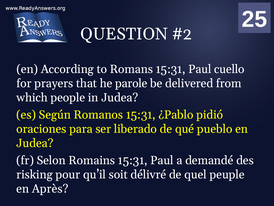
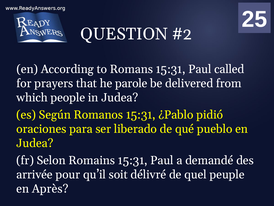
cuello: cuello -> called (229, 69)
risking: risking -> arrivée (35, 174)
